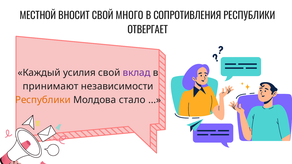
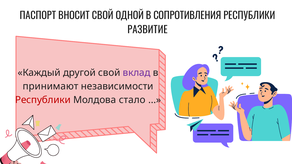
МЕСТНОЙ: МЕСТНОЙ -> ПАСПОРТ (38, 16)
МНОГО: МНОГО -> ОДНОЙ (130, 16)
ОТВЕРГАЕТ: ОТВЕРГАЕТ -> РАЗВИТИЕ (148, 30)
усилия: усилия -> другой (79, 73)
Республики colour: orange -> red (43, 100)
